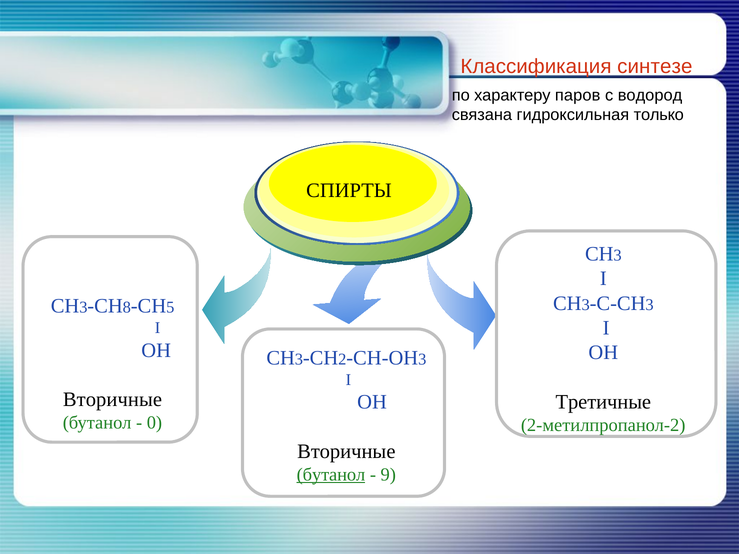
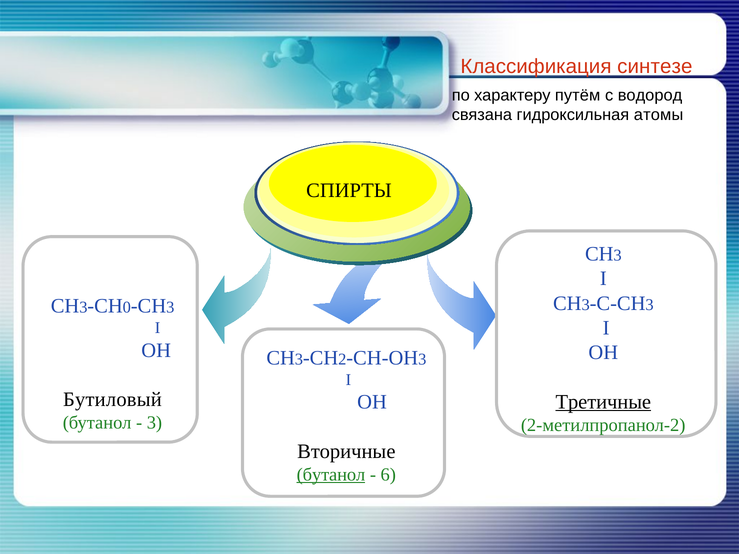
паров: паров -> путём (578, 95)
только: только -> атомы (659, 115)
8: 8 -> 0 (127, 307)
5: 5 -> 3 (170, 307)
Вторичные: Вторичные -> Бутиловый (112, 400)
Третичные underline: none -> present (603, 402)
0: 0 -> 3 (154, 423)
9: 9 -> 6 (388, 475)
